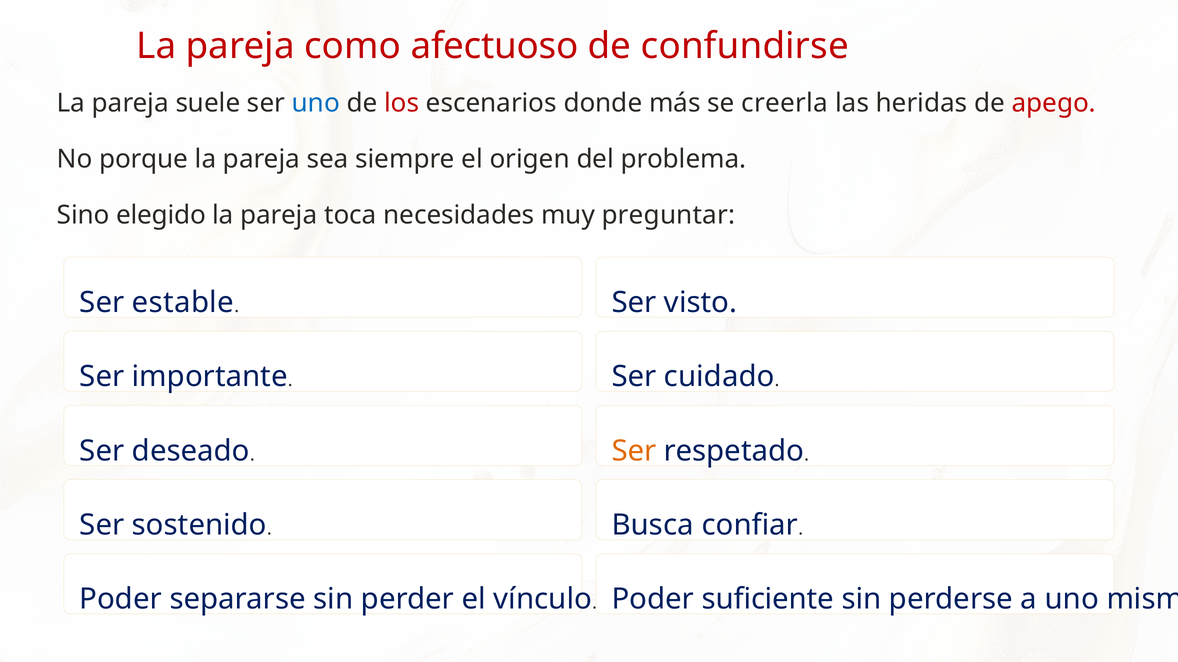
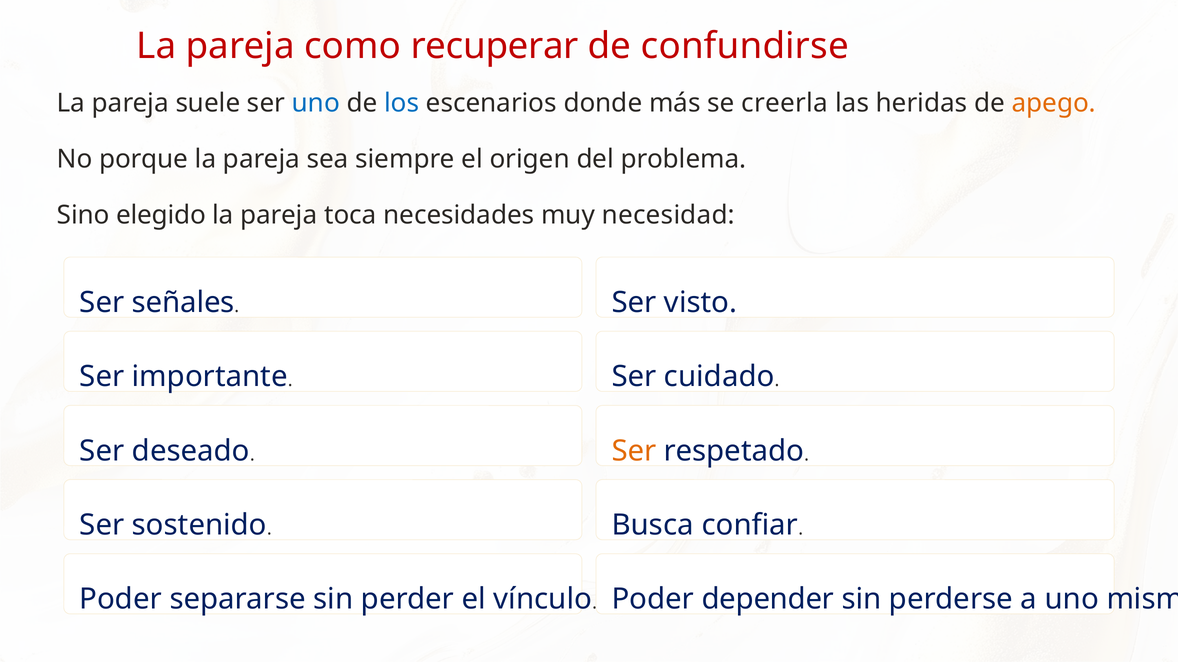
afectuoso: afectuoso -> recuperar (495, 46)
los colour: red -> blue (402, 103)
apego colour: red -> orange (1054, 103)
preguntar: preguntar -> necesidad (668, 215)
estable: estable -> señales (183, 303)
suficiente: suficiente -> depender (768, 600)
